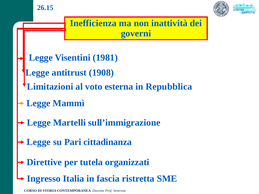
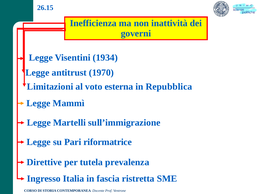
1981: 1981 -> 1934 (105, 58)
1908: 1908 -> 1970 (101, 73)
cittadinanza: cittadinanza -> riformatrice (108, 142)
organizzati: organizzati -> prevalenza (127, 162)
